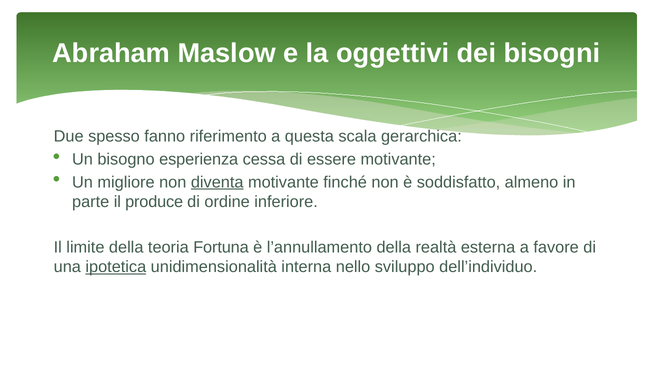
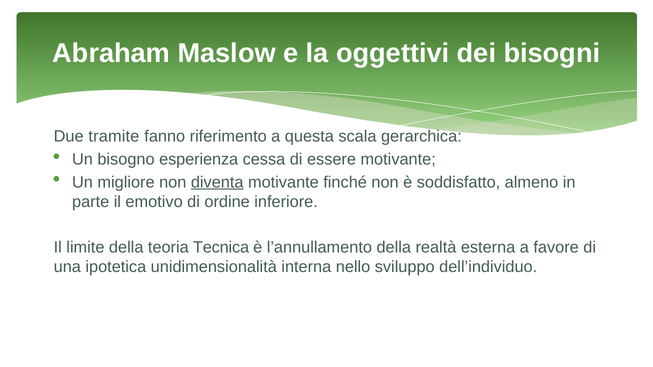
spesso: spesso -> tramite (114, 137)
produce: produce -> emotivo (154, 202)
Fortuna: Fortuna -> Tecnica (221, 248)
ipotetica underline: present -> none (116, 267)
